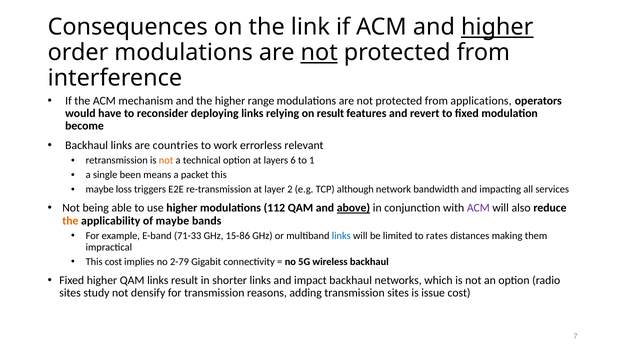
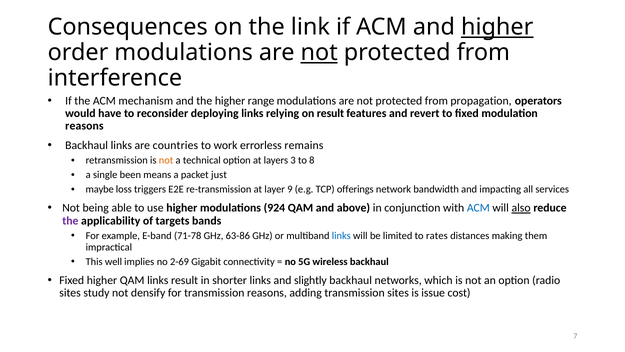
applications: applications -> propagation (481, 101)
become: become -> reasons (84, 126)
relevant: relevant -> remains (304, 145)
6: 6 -> 3 (293, 160)
1: 1 -> 8 (312, 160)
packet this: this -> just (219, 175)
2: 2 -> 9 (290, 189)
although: although -> offerings (355, 189)
112: 112 -> 924 (274, 208)
above underline: present -> none (353, 208)
ACM colour: purple -> blue (478, 208)
also underline: none -> present (521, 208)
the colour: orange -> purple (70, 220)
of maybe: maybe -> targets (173, 220)
71-33: 71-33 -> 71-78 (188, 236)
15-86: 15-86 -> 63-86 (238, 236)
This cost: cost -> well (114, 261)
2-79: 2-79 -> 2-69 (179, 261)
impact: impact -> slightly (310, 280)
